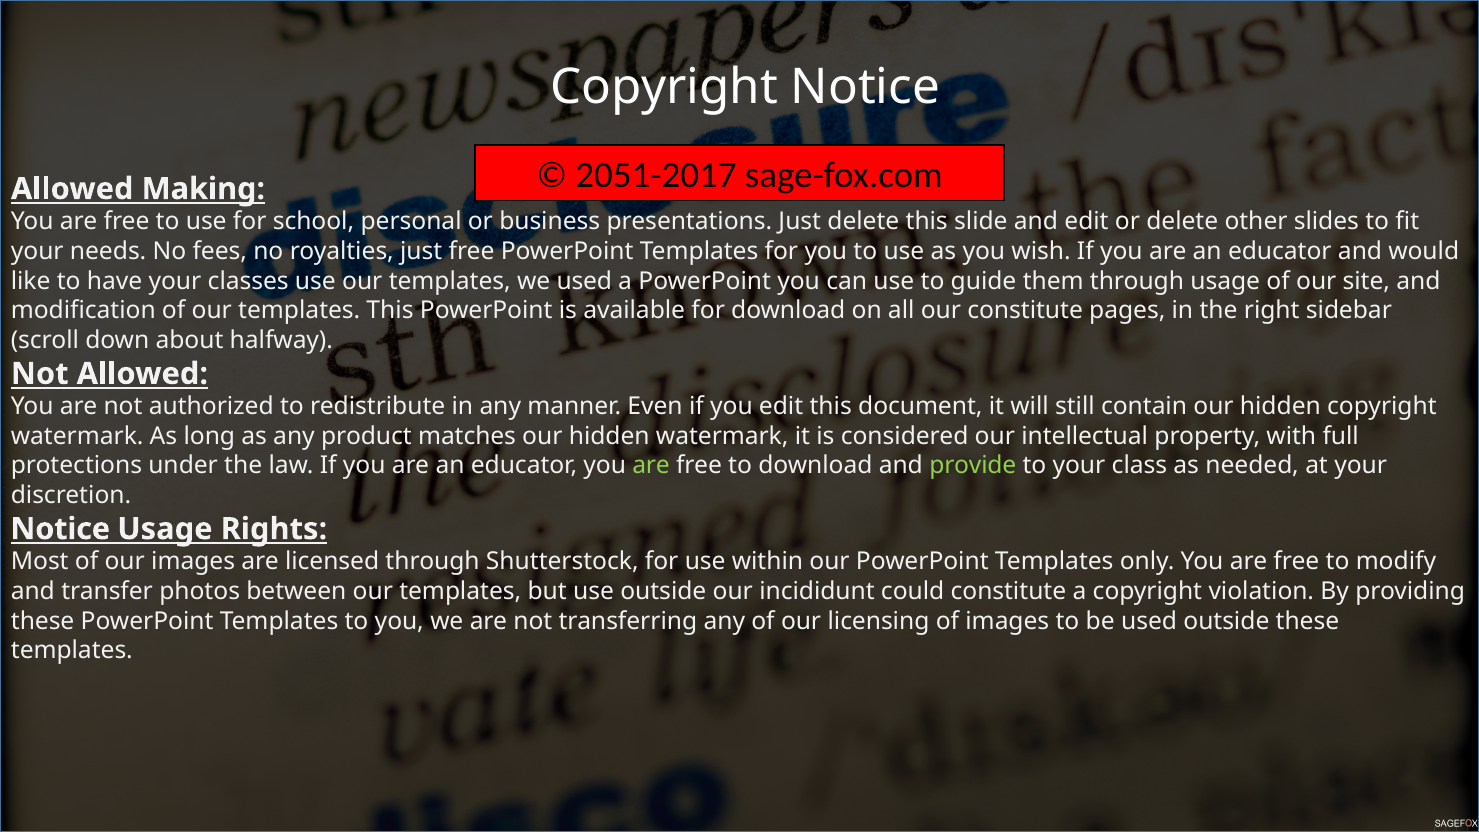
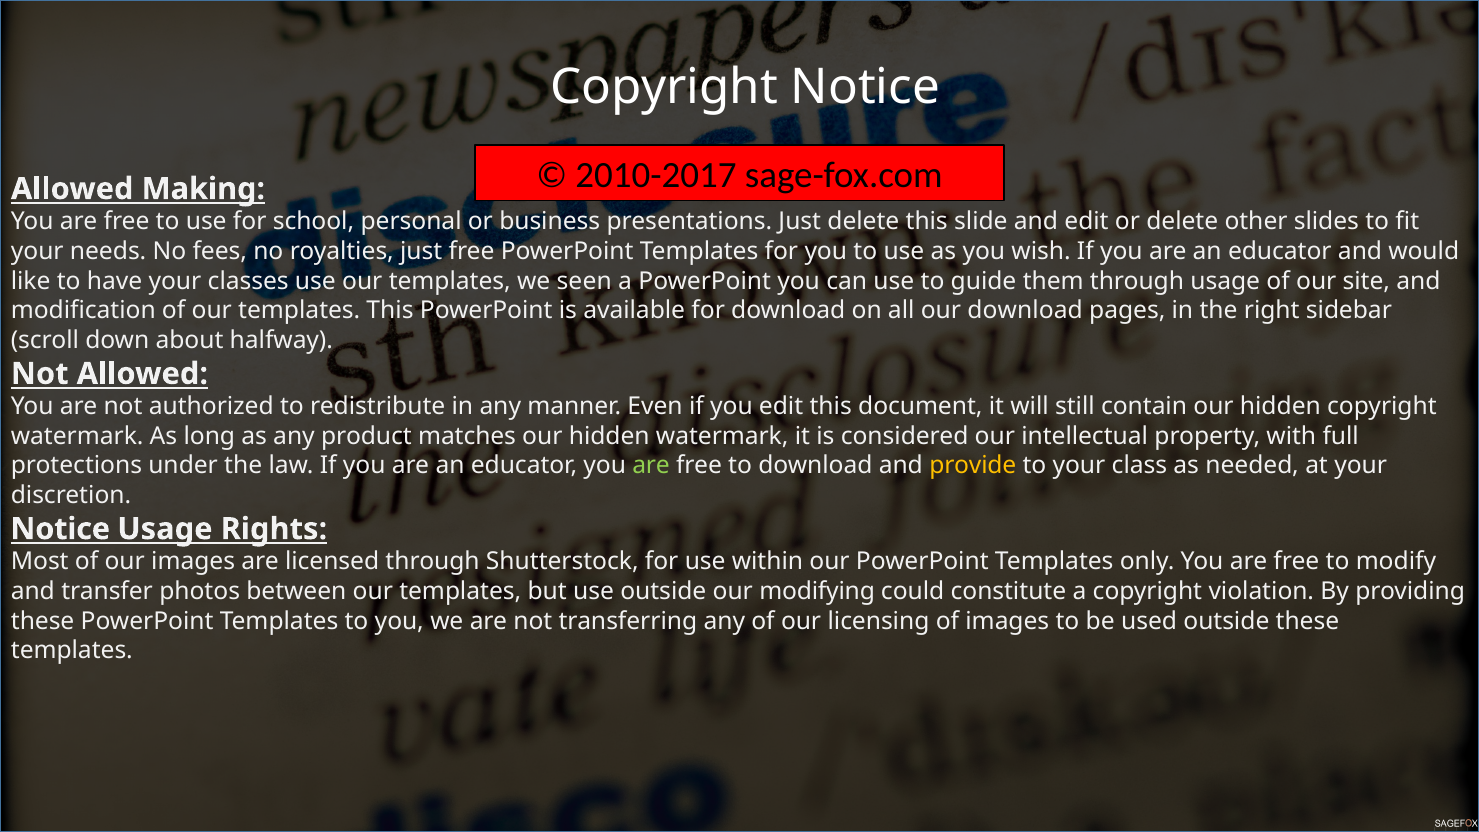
2051-2017: 2051-2017 -> 2010-2017 (656, 175)
we used: used -> seen (584, 281)
our constitute: constitute -> download (1025, 310)
provide colour: light green -> yellow (973, 466)
incididunt: incididunt -> modifying (817, 591)
